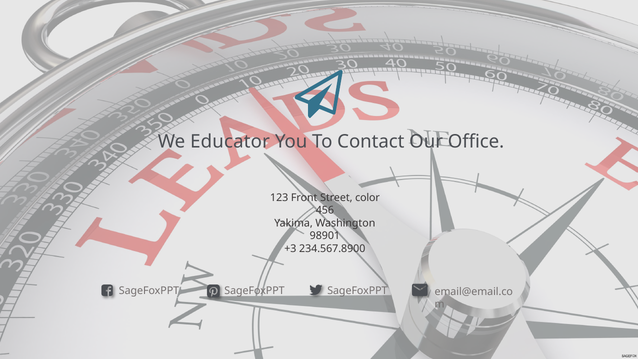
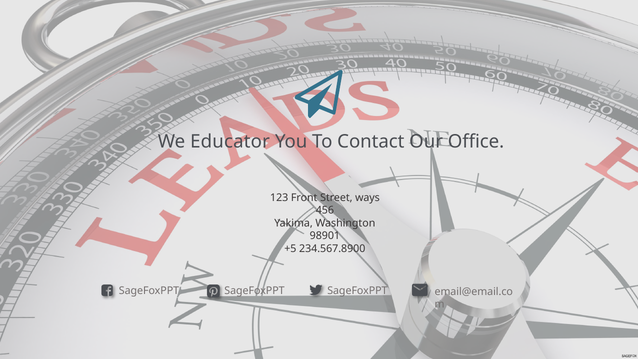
color: color -> ways (367, 198)
+3: +3 -> +5 (290, 249)
